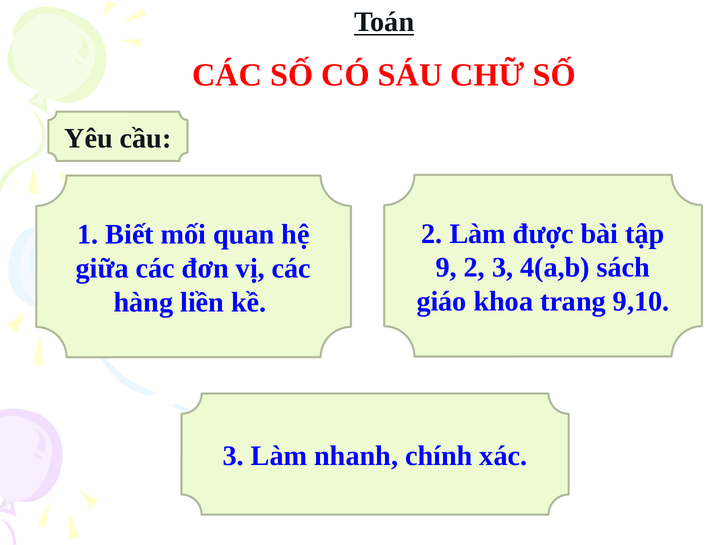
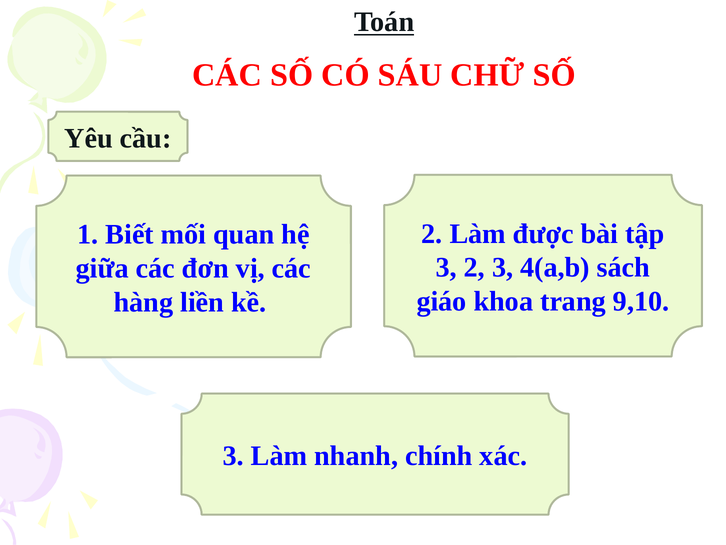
9: 9 -> 3 (446, 267)
